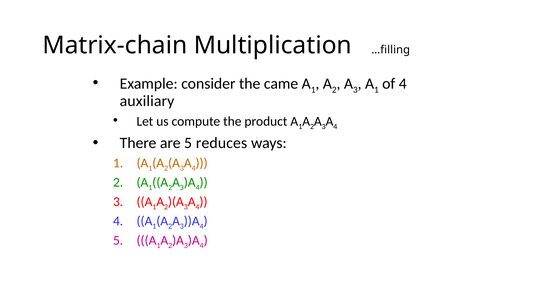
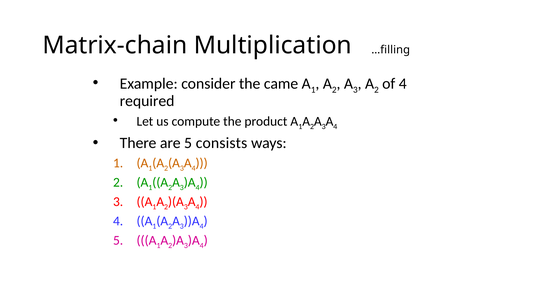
1: 1 -> 2 (376, 90)
auxiliary: auxiliary -> required (147, 101)
reduces: reduces -> consists (222, 143)
